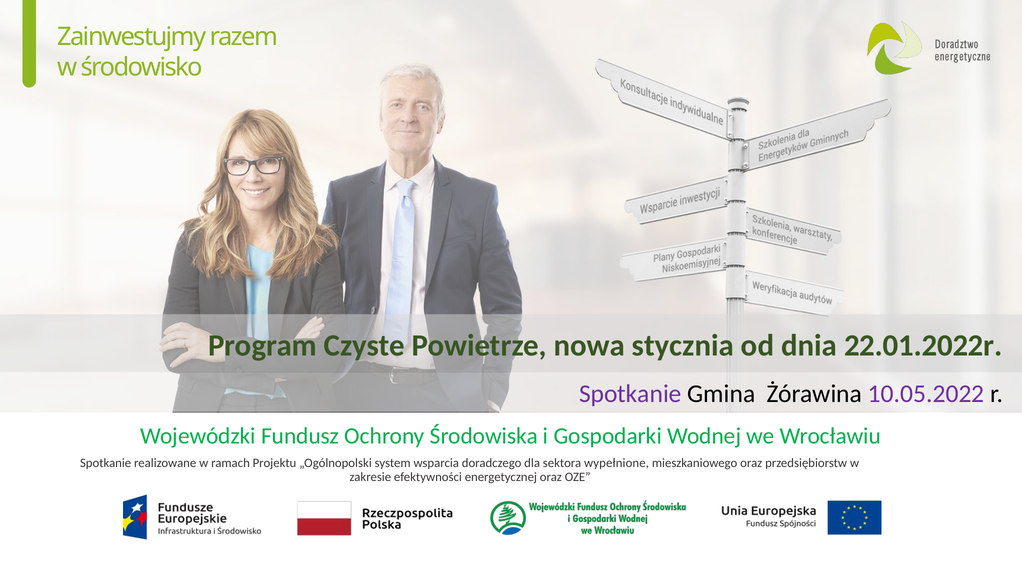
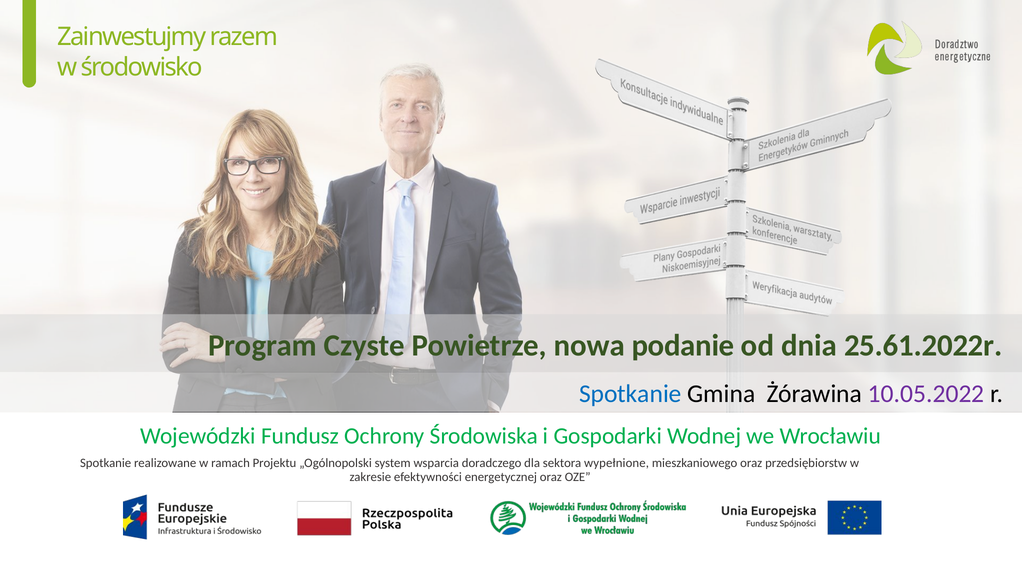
stycznia: stycznia -> podanie (683, 345)
22.01.2022r: 22.01.2022r -> 25.61.2022r (923, 345)
Spotkanie colour: purple -> blue (630, 394)
